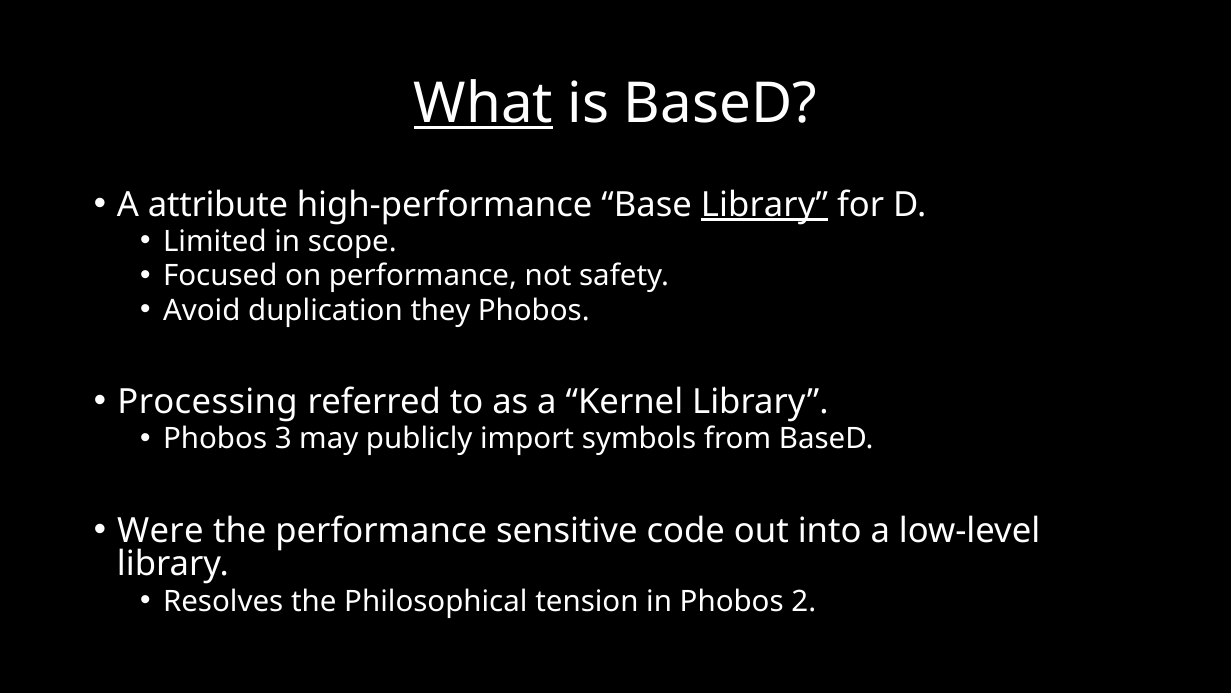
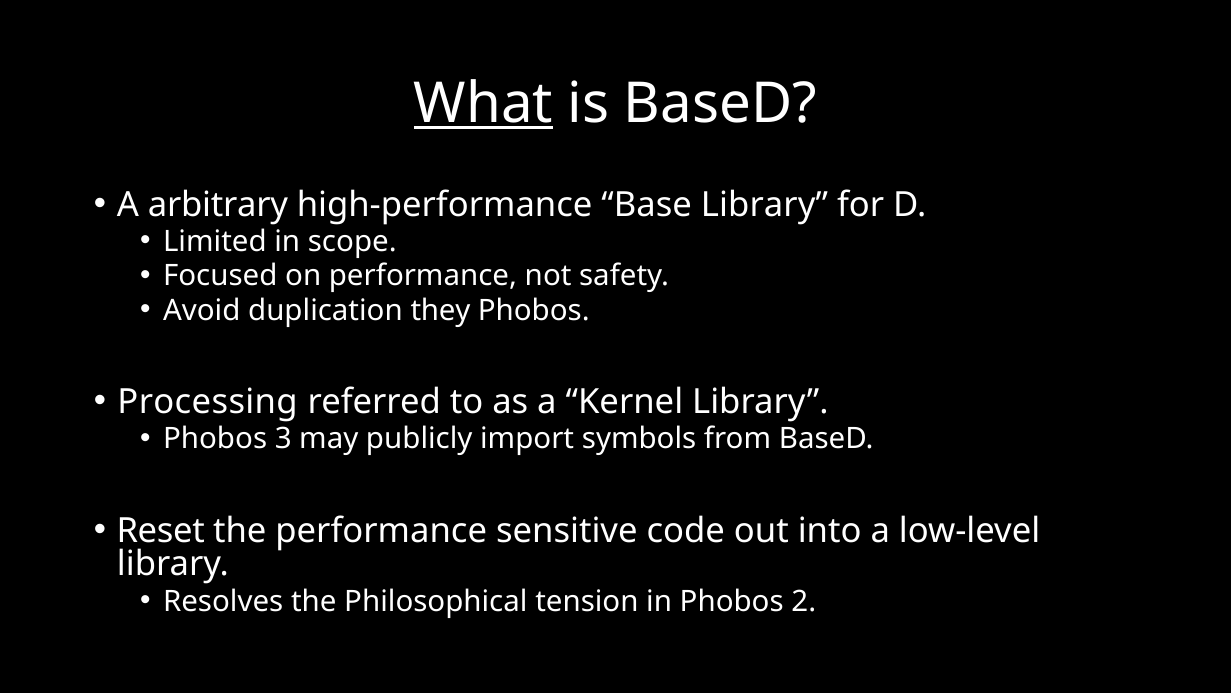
attribute: attribute -> arbitrary (218, 204)
Library underline: present -> none (764, 204)
Were: Were -> Reset (161, 530)
